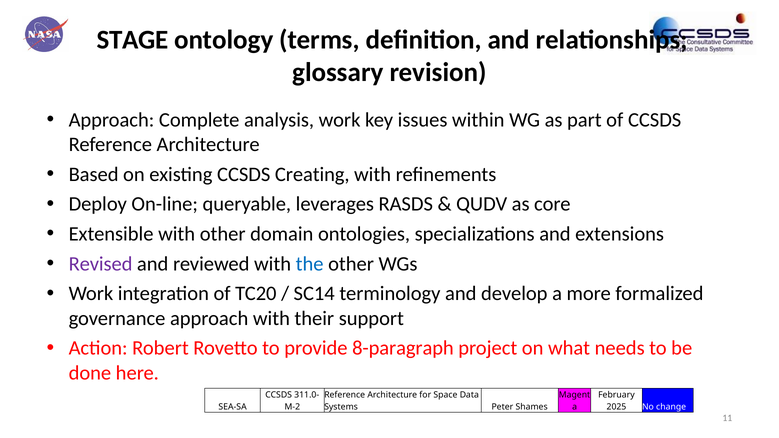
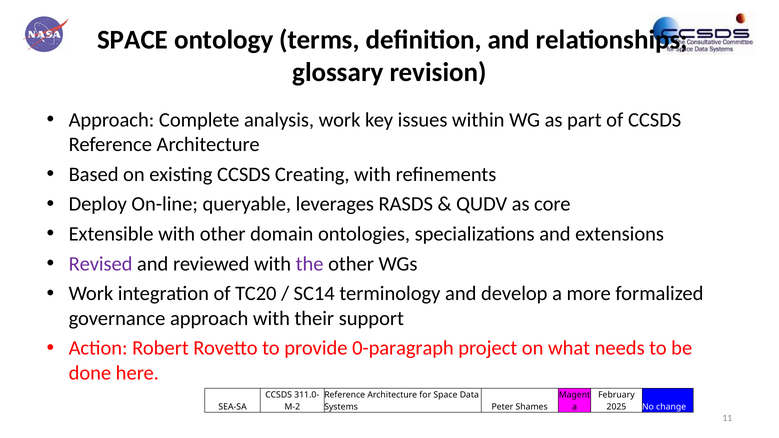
STAGE: STAGE -> SPACE (133, 40)
the colour: blue -> purple (310, 264)
8-paragraph: 8-paragraph -> 0-paragraph (403, 348)
